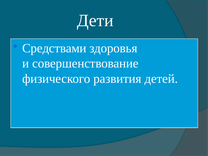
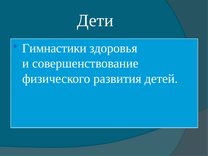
Средствами: Средствами -> Гимнастики (54, 48)
